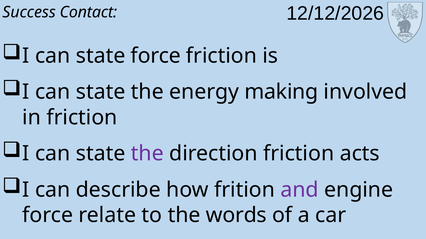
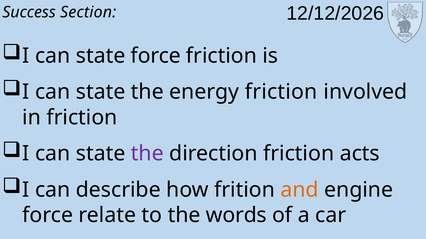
Contact: Contact -> Section (88, 12)
energy making: making -> friction (281, 92)
and colour: purple -> orange (300, 190)
